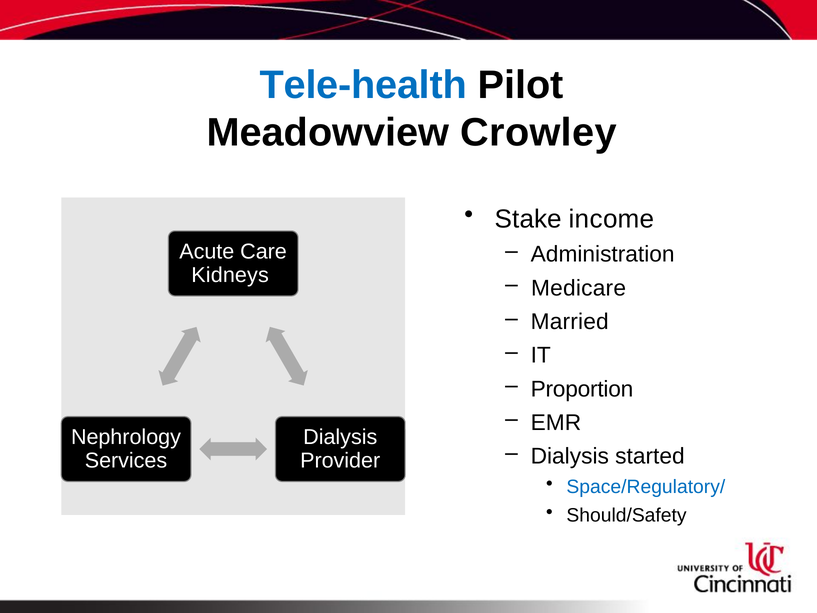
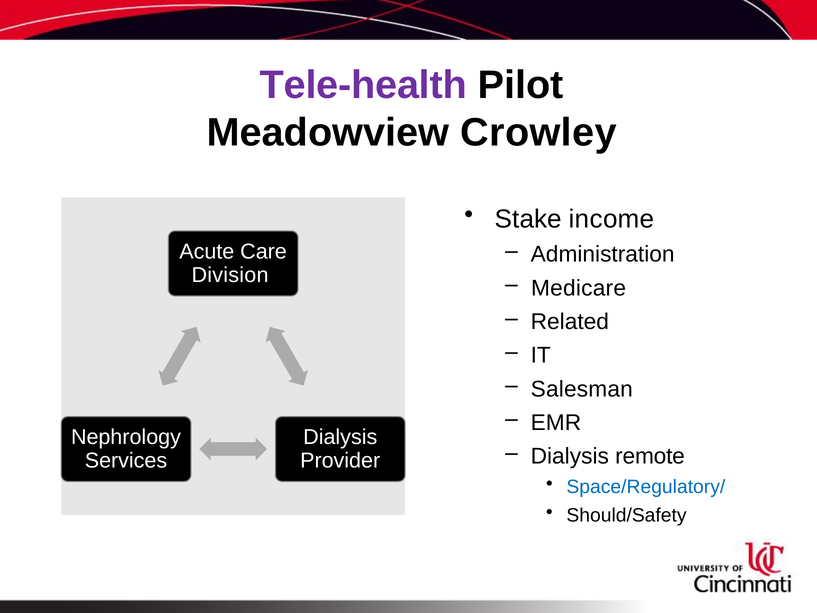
Tele-health colour: blue -> purple (363, 85)
Kidneys: Kidneys -> Division (230, 275)
Married: Married -> Related (570, 322)
Proportion: Proportion -> Salesman (582, 389)
started: started -> remote (650, 456)
